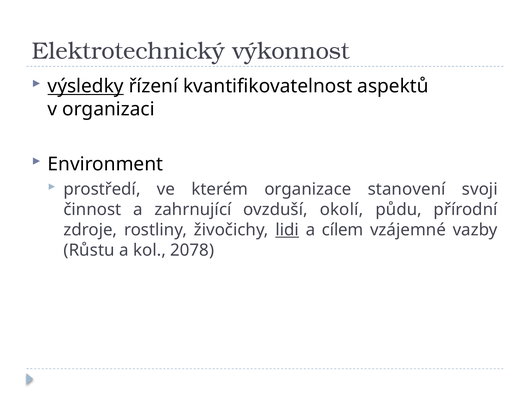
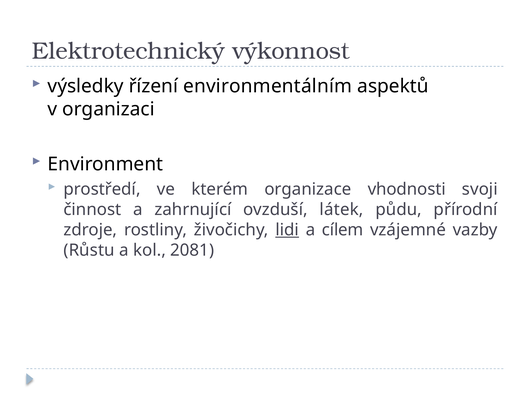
výsledky underline: present -> none (86, 86)
kvantifikovatelnost: kvantifikovatelnost -> environmentálním (268, 86)
stanovení: stanovení -> vhodnosti (407, 189)
okolí: okolí -> látek (342, 209)
2078: 2078 -> 2081 (192, 250)
